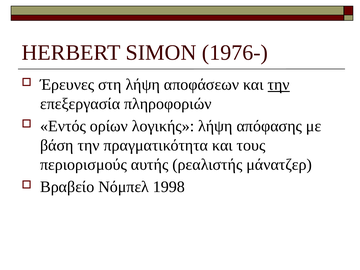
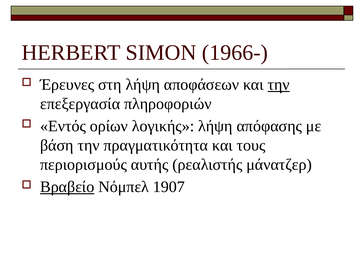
1976-: 1976- -> 1966- (235, 53)
Βραβείο underline: none -> present (67, 187)
1998: 1998 -> 1907 (169, 187)
